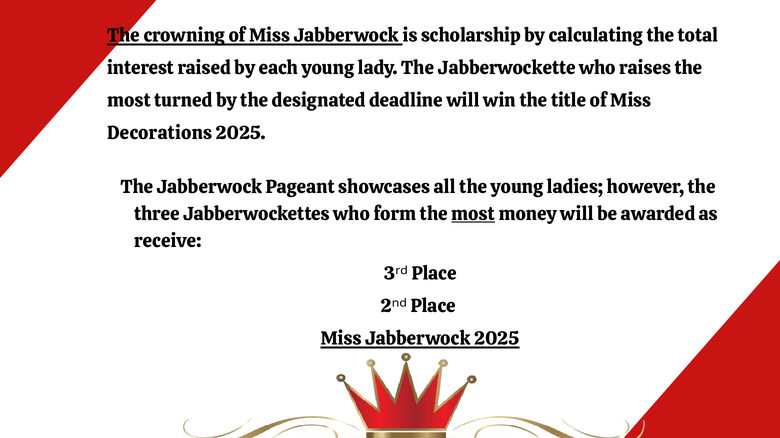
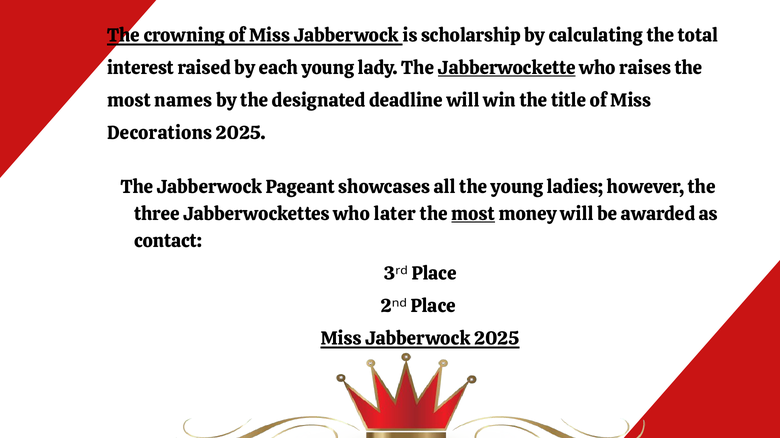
Jabberwockette underline: none -> present (507, 68)
turned: turned -> names (183, 101)
form: form -> later (395, 214)
receive: receive -> contact (168, 241)
